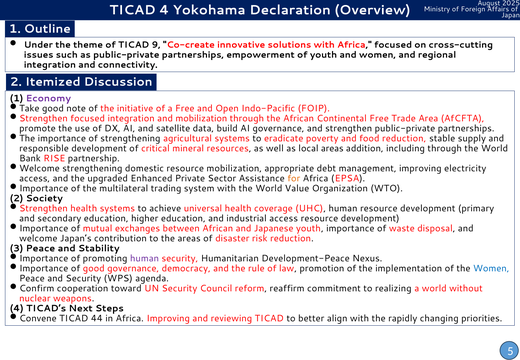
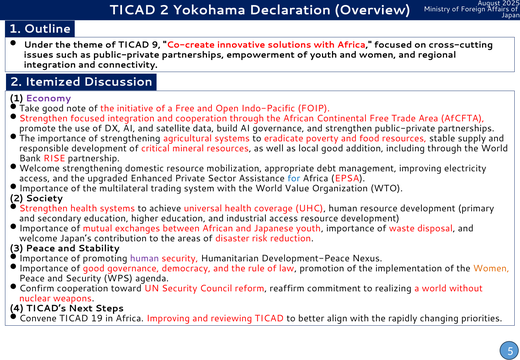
TICAD 4: 4 -> 2 (164, 10)
and mobilization: mobilization -> cooperation (201, 118)
food reduction: reduction -> resources (404, 138)
local areas: areas -> good (332, 148)
for colour: orange -> blue (294, 178)
Women colour: blue -> orange (491, 268)
44: 44 -> 19 (97, 318)
